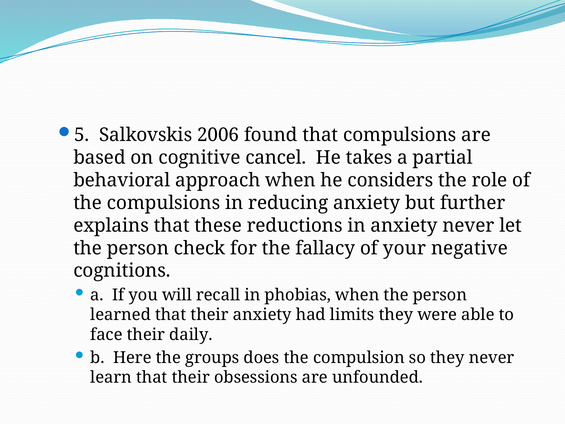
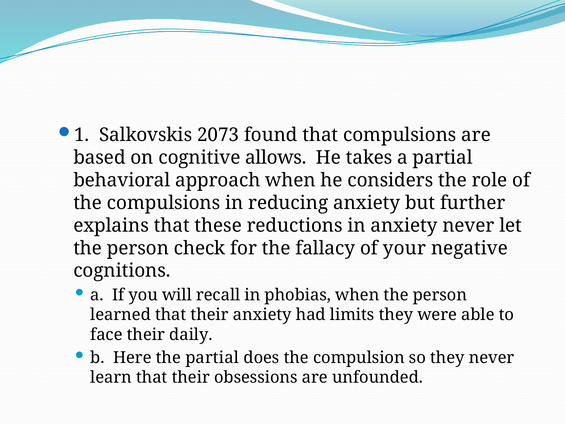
5: 5 -> 1 (82, 135)
2006: 2006 -> 2073 (218, 135)
cancel: cancel -> allows (276, 158)
the groups: groups -> partial (212, 358)
